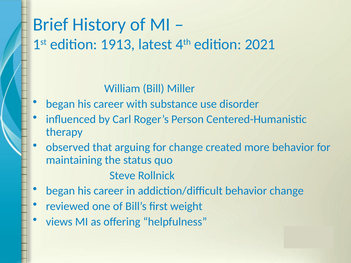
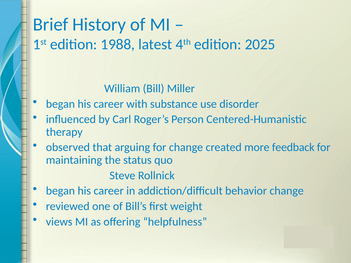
1913: 1913 -> 1988 (118, 44)
2021: 2021 -> 2025 (260, 44)
more behavior: behavior -> feedback (293, 148)
